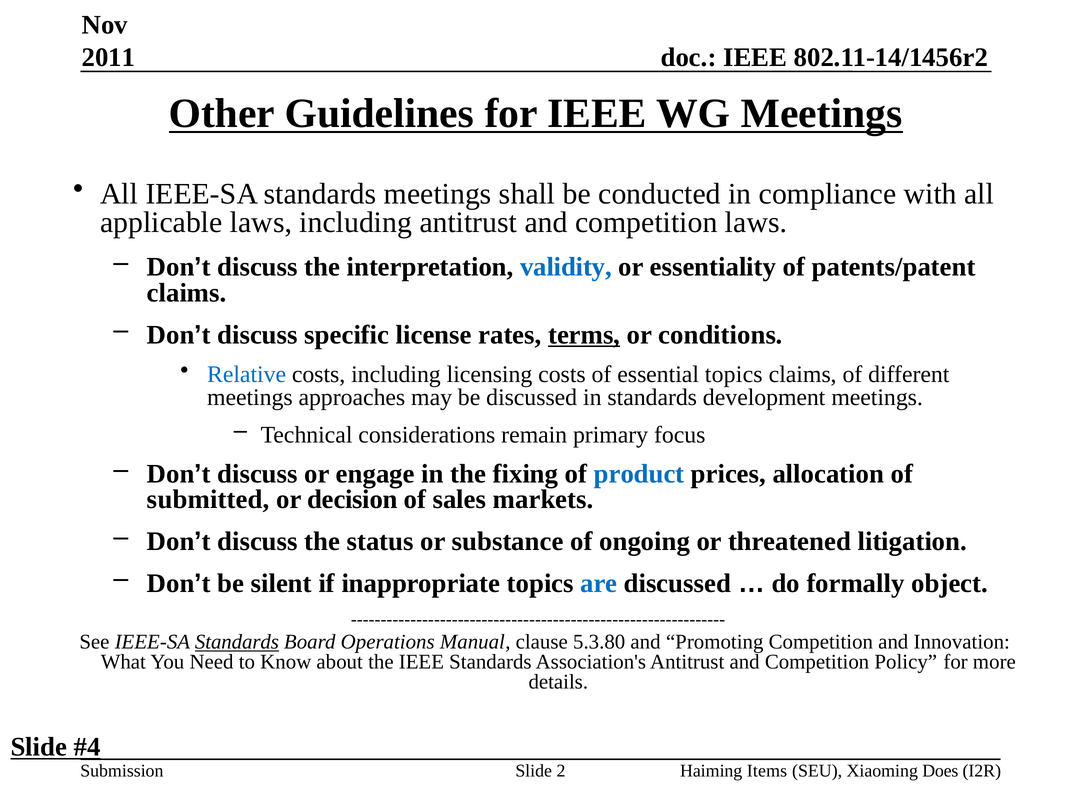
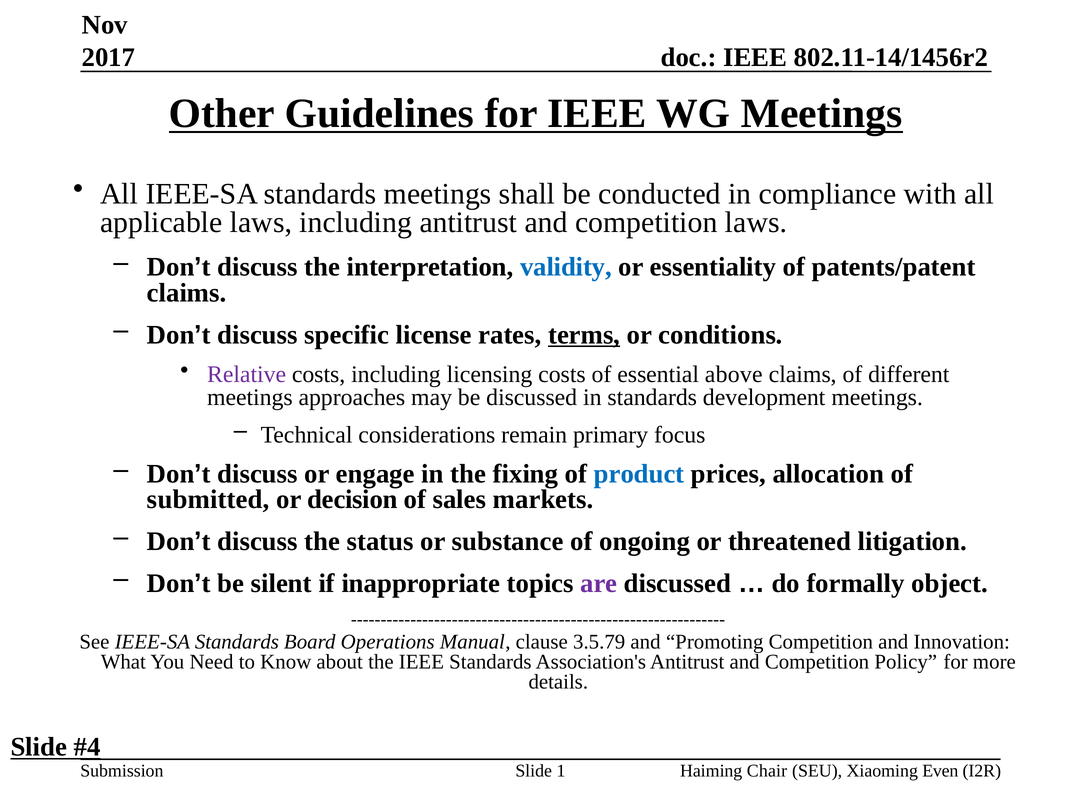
2011: 2011 -> 2017 (108, 57)
Relative colour: blue -> purple (247, 375)
essential topics: topics -> above (734, 375)
are colour: blue -> purple (599, 583)
Standards underline: present -> none (237, 642)
5.3.80: 5.3.80 -> 3.5.79 (599, 642)
2: 2 -> 1 (561, 771)
Items: Items -> Chair (767, 771)
Does: Does -> Even (940, 771)
